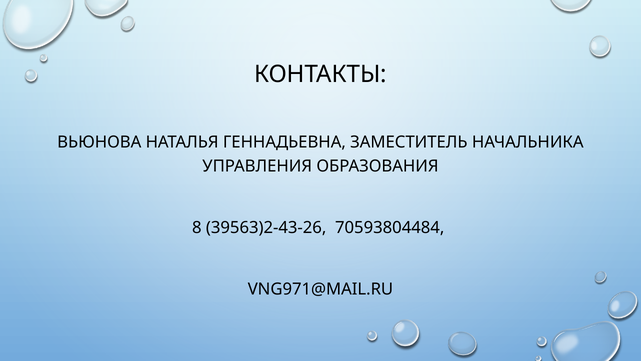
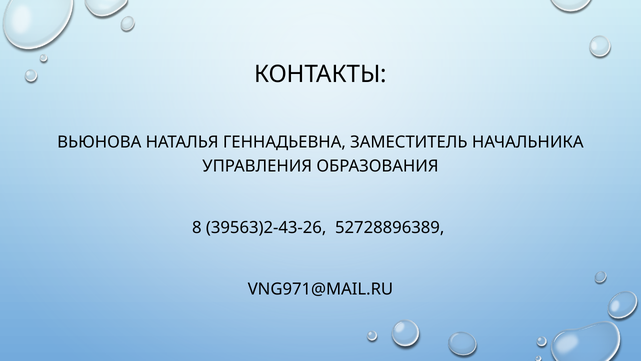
70593804484: 70593804484 -> 52728896389 (390, 227)
